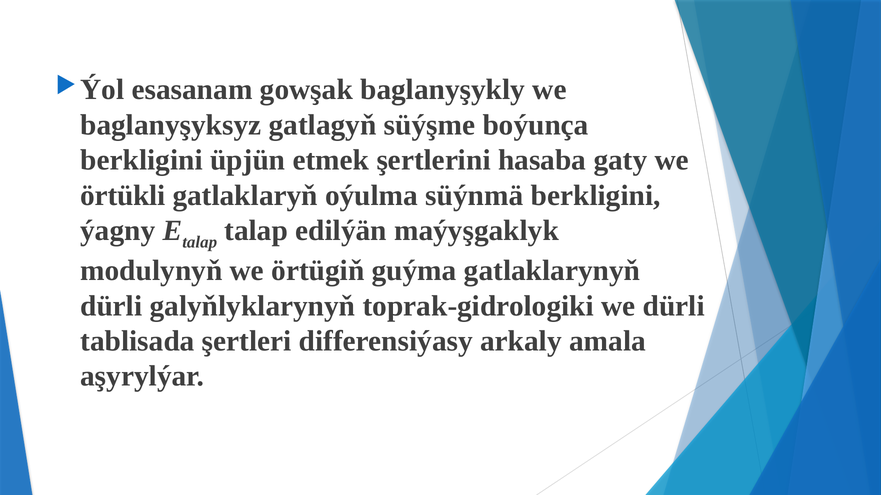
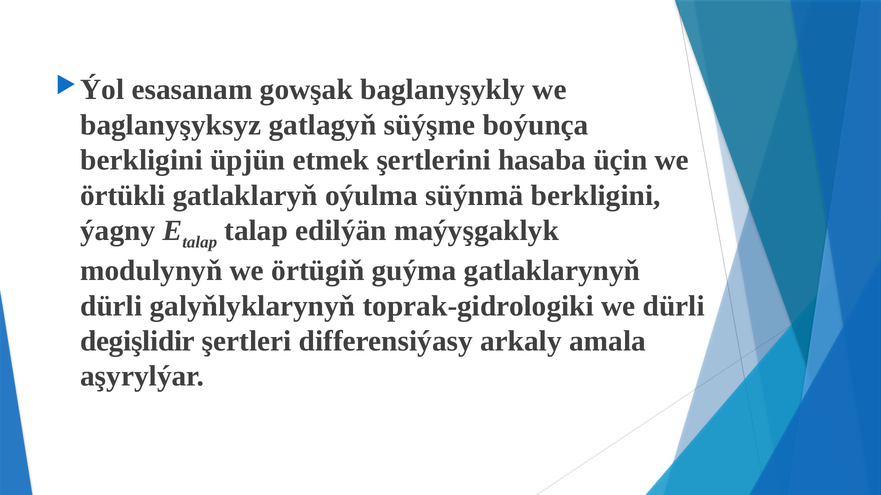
gaty: gaty -> üçin (620, 160)
tablisada: tablisada -> degişlidir (138, 341)
